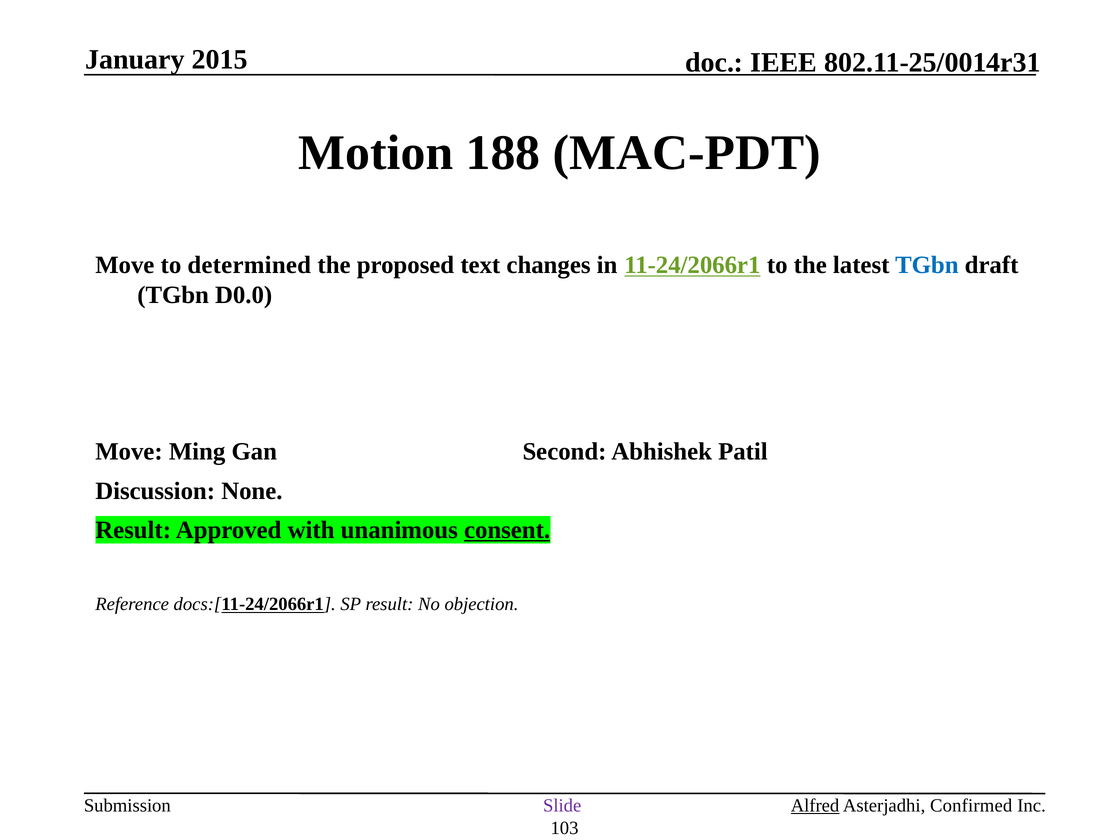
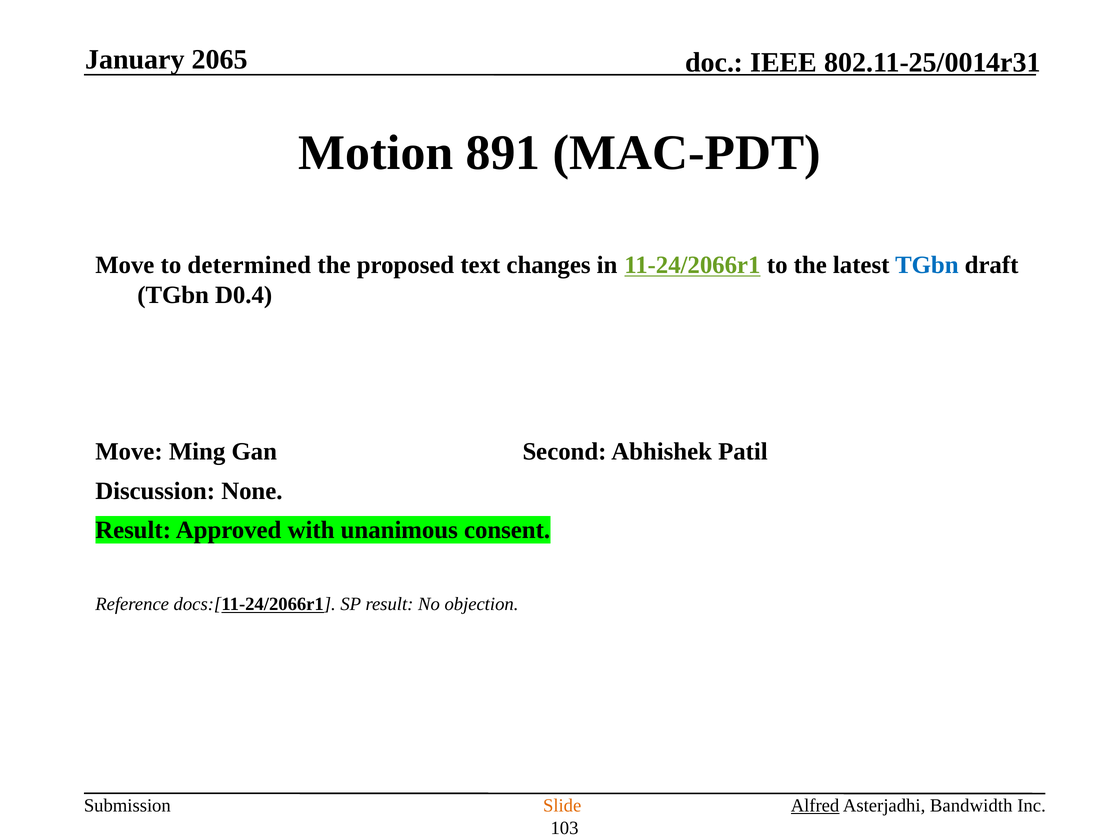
2015: 2015 -> 2065 (220, 59)
188: 188 -> 891 (503, 153)
D0.0: D0.0 -> D0.4 (244, 295)
consent underline: present -> none (507, 530)
Slide colour: purple -> orange (562, 806)
Confirmed: Confirmed -> Bandwidth (971, 806)
